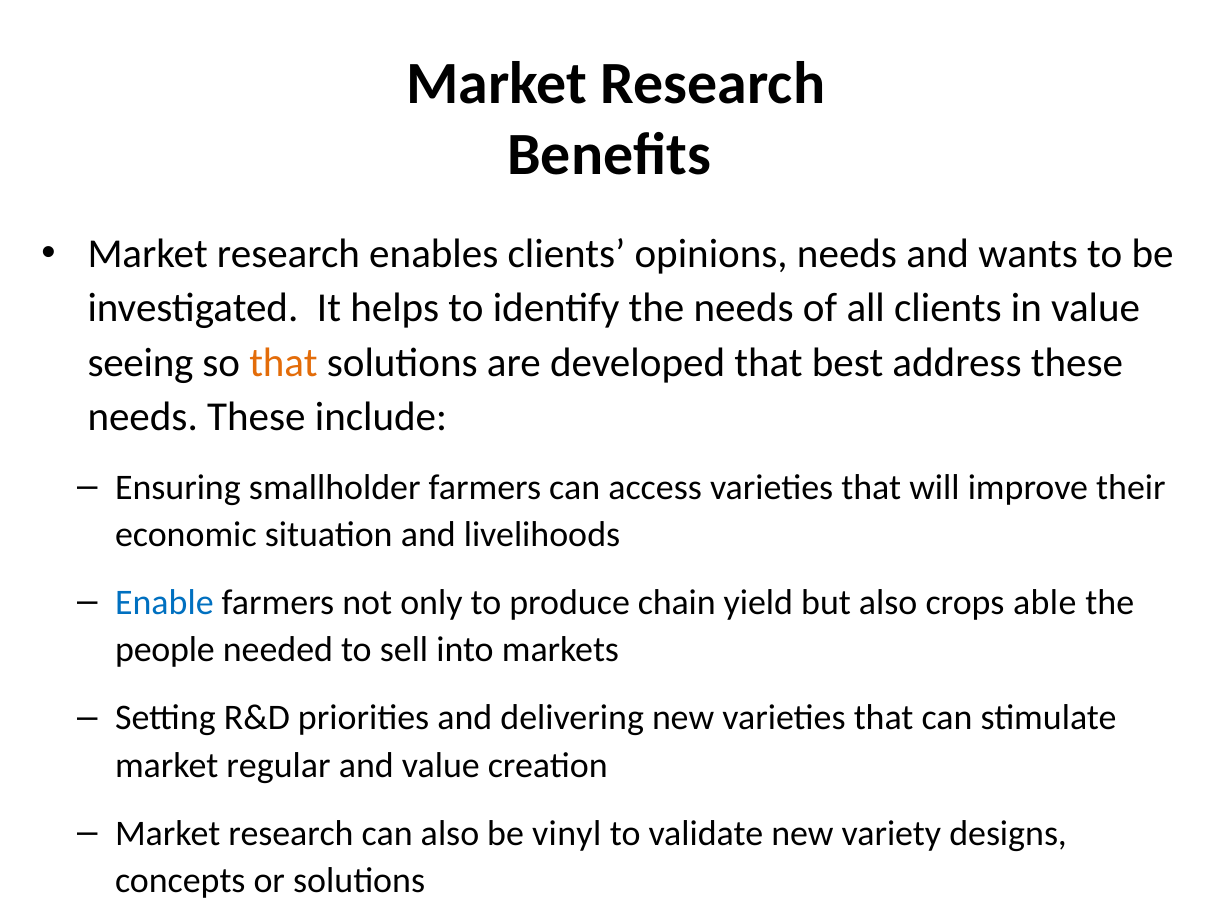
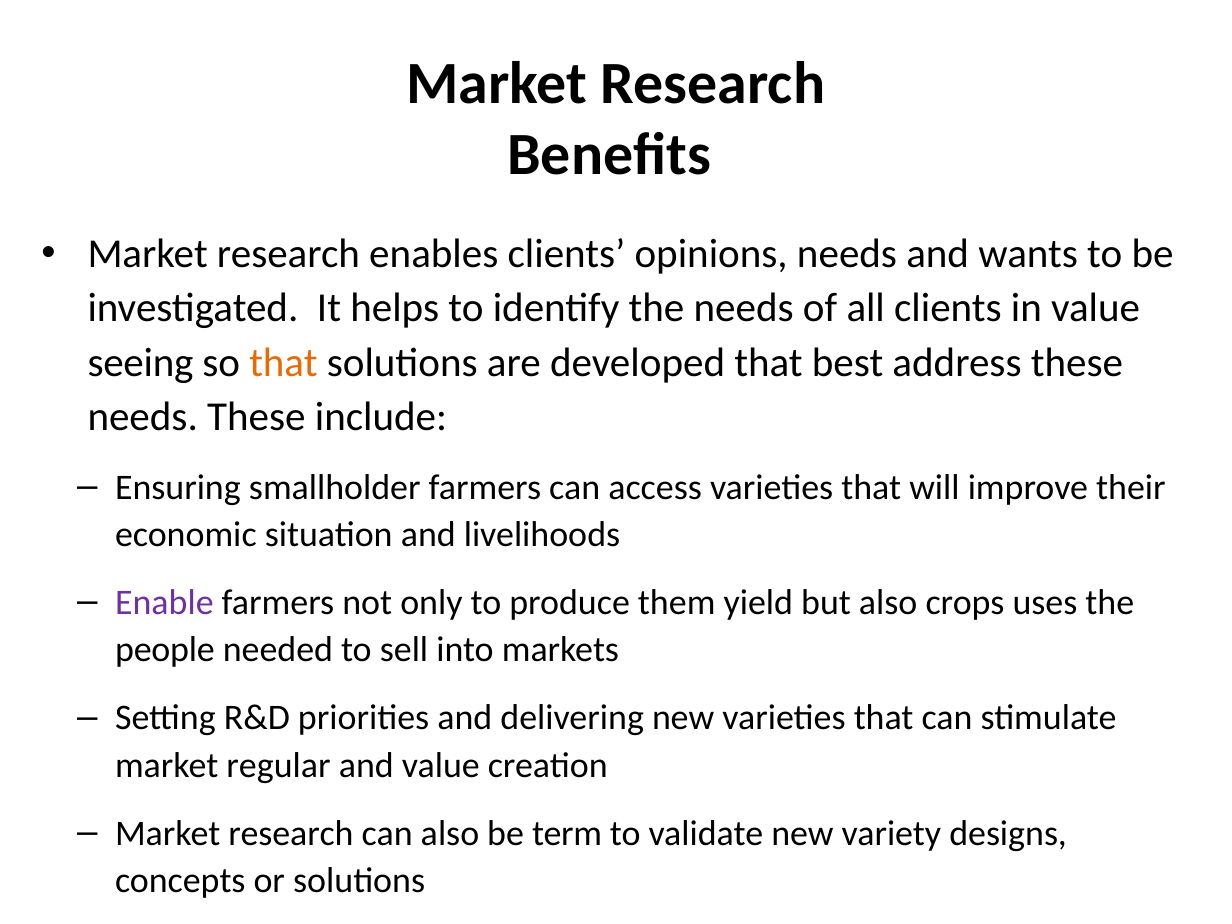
Enable colour: blue -> purple (164, 603)
chain: chain -> them (677, 603)
able: able -> uses (1045, 603)
vinyl: vinyl -> term (567, 833)
